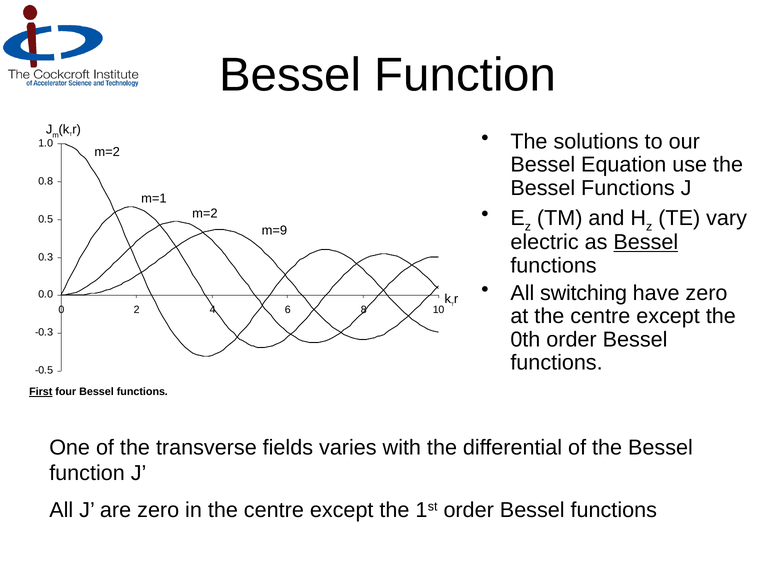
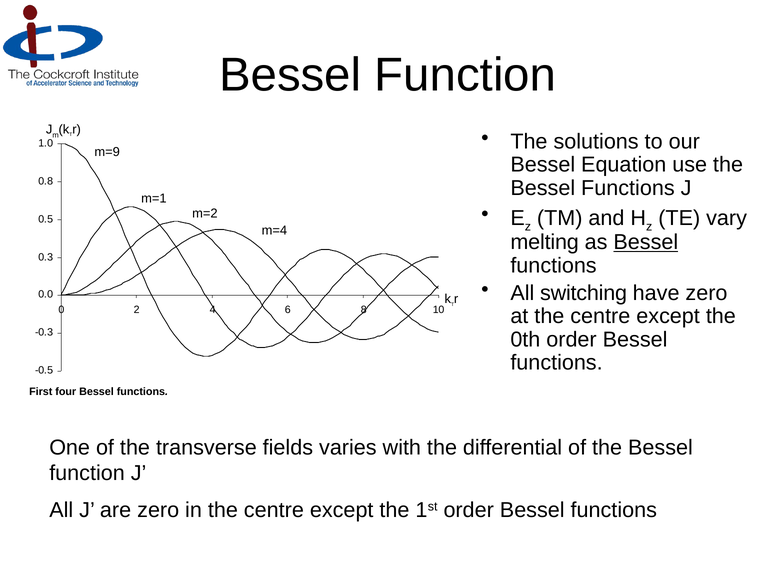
m=2: m=2 -> m=9 (107, 152)
m=9: m=9 -> m=4 (274, 231)
electric: electric -> melting (545, 242)
First underline: present -> none (41, 392)
